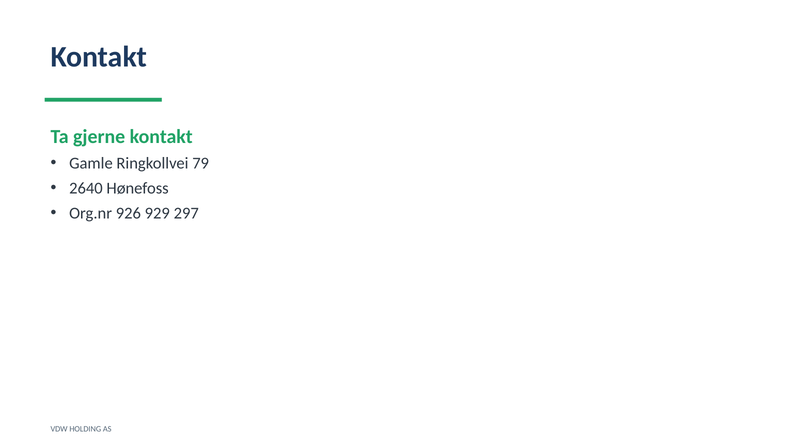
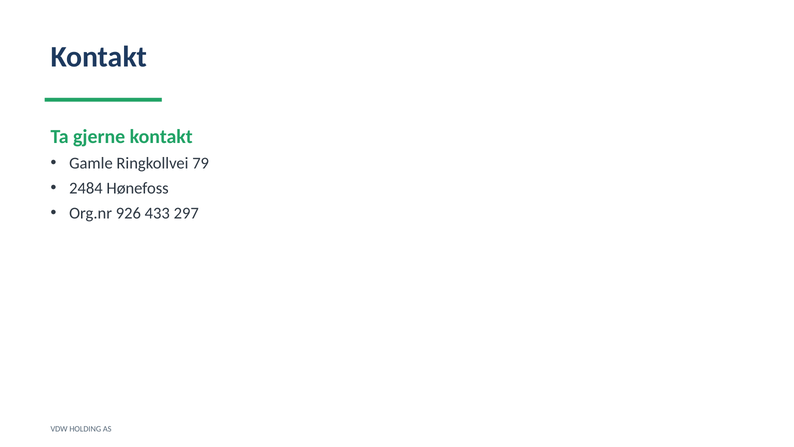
2640: 2640 -> 2484 (86, 188)
929: 929 -> 433 (157, 213)
